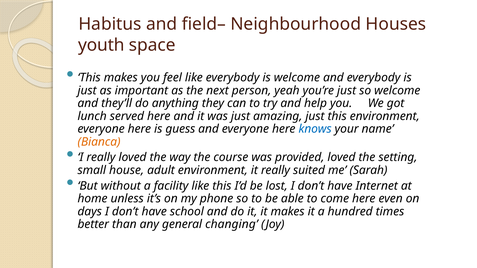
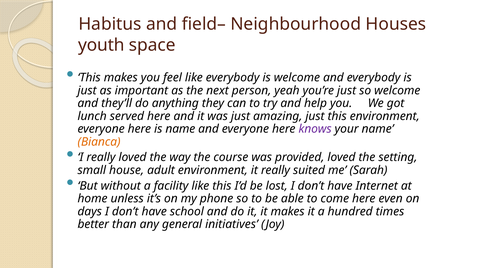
is guess: guess -> name (180, 129)
knows colour: blue -> purple (315, 129)
changing: changing -> initiatives (232, 225)
